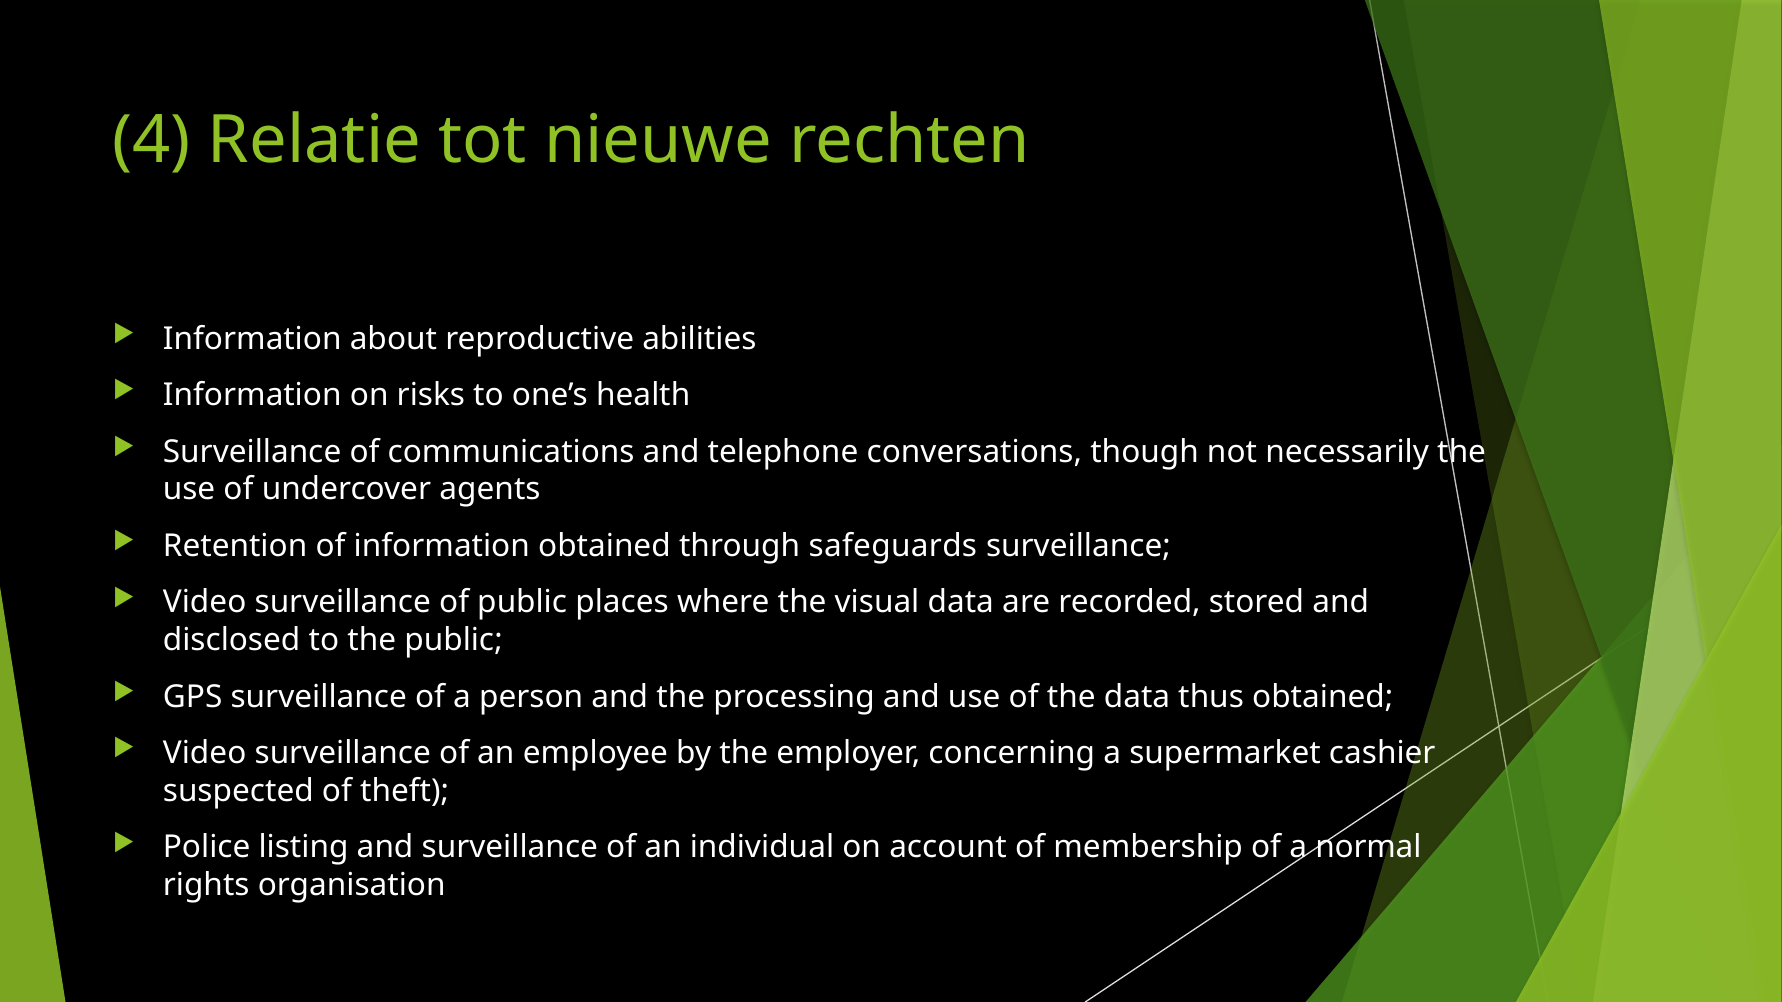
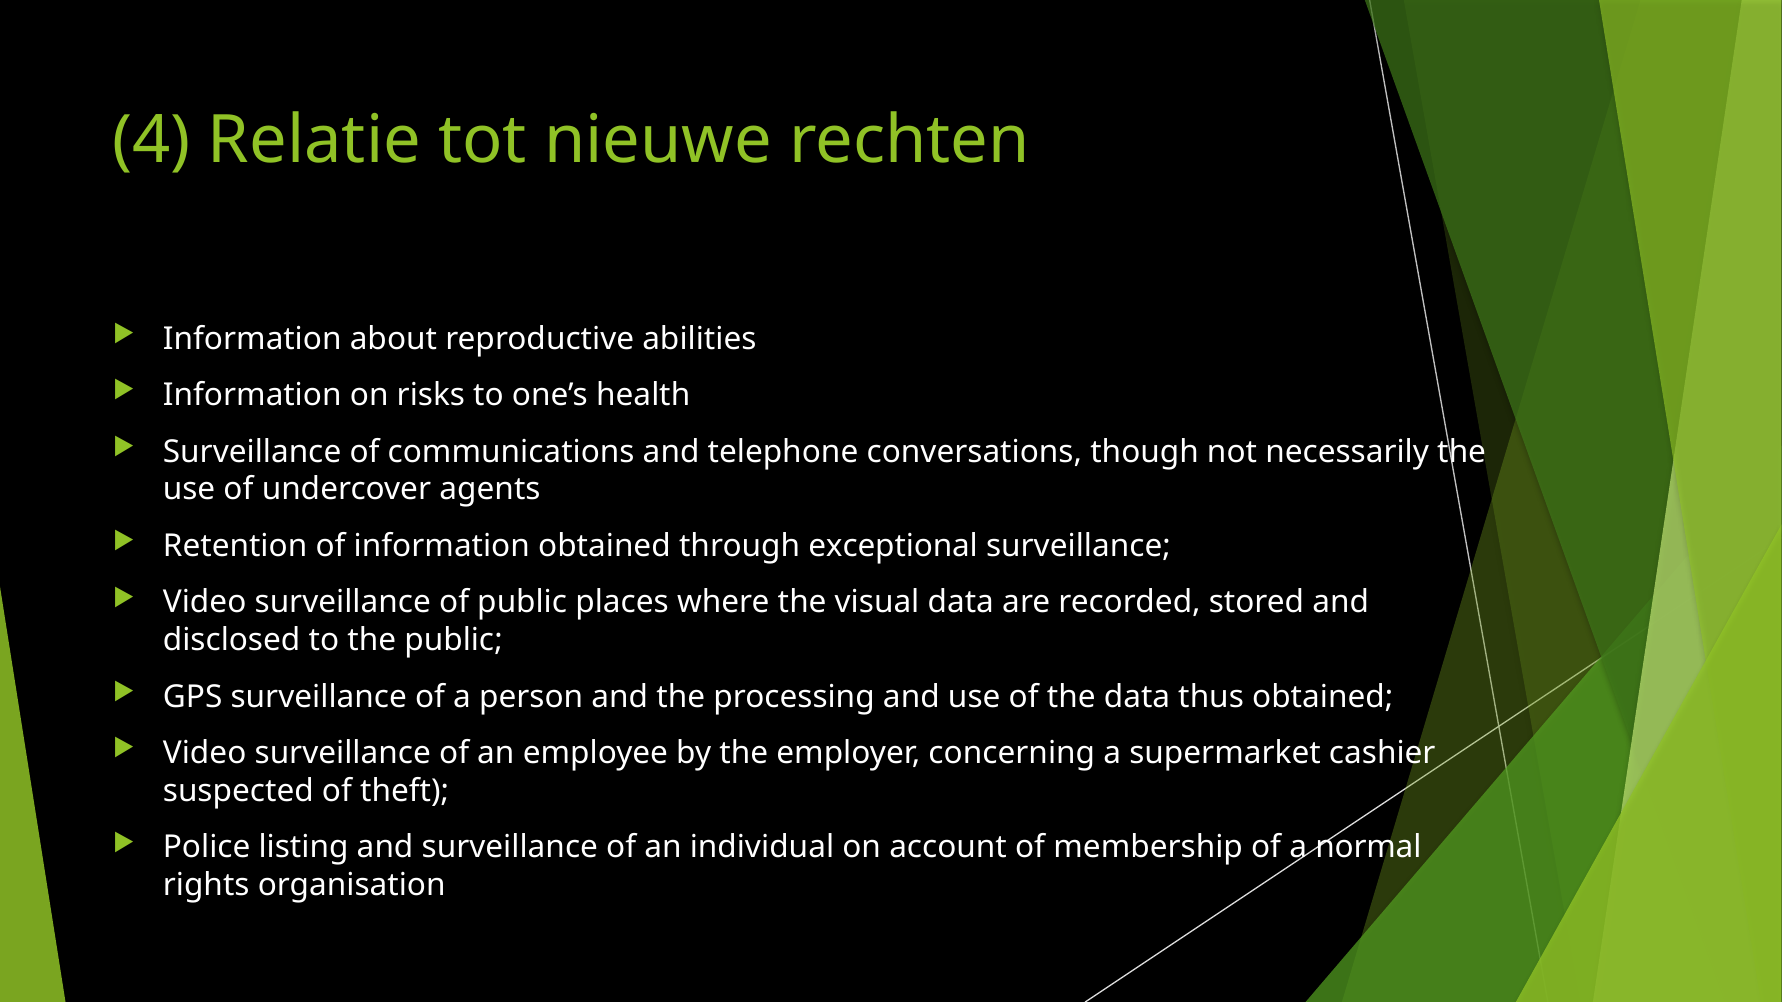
safeguards: safeguards -> exceptional (893, 546)
